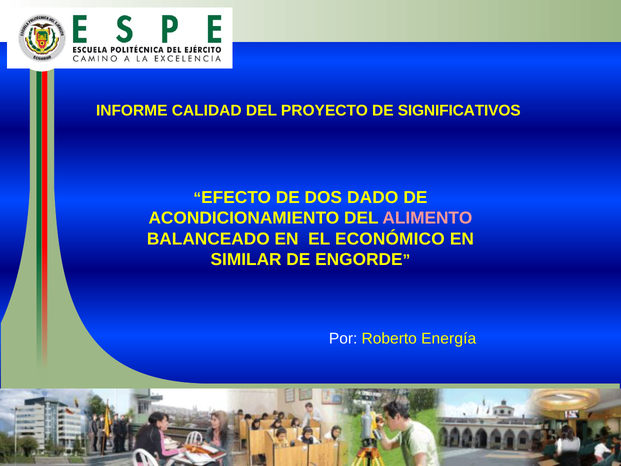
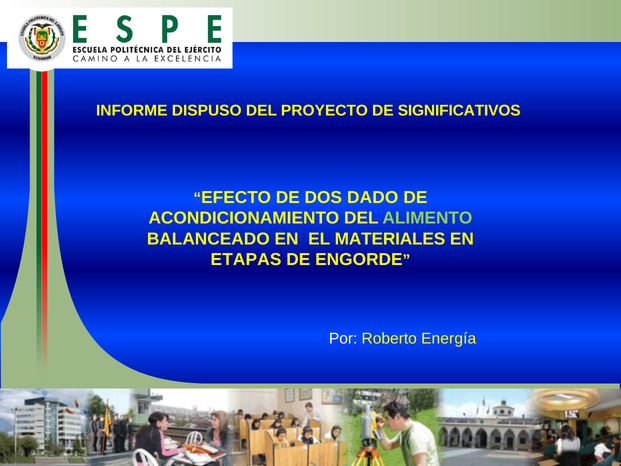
CALIDAD: CALIDAD -> DISPUSO (207, 110)
ALIMENTO colour: pink -> light green (427, 218)
ECONÓMICO: ECONÓMICO -> MATERIALES (390, 239)
SIMILAR: SIMILAR -> ETAPAS (246, 259)
